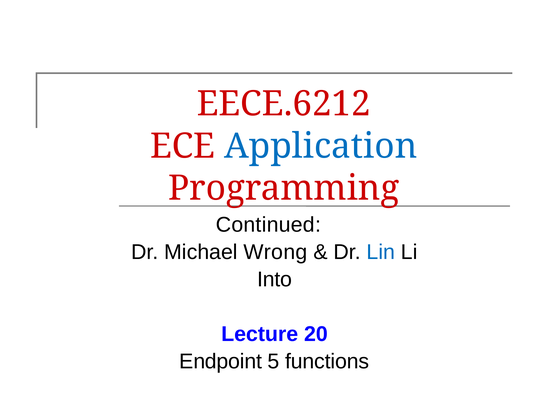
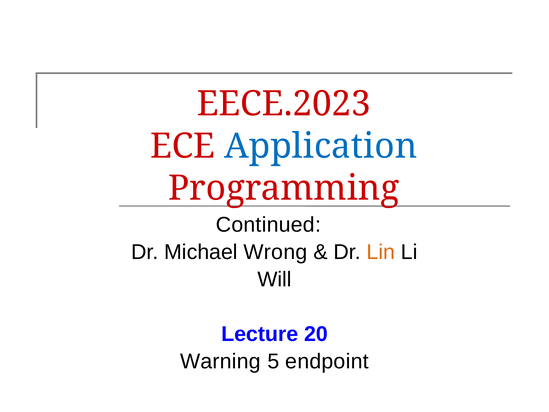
EECE.6212: EECE.6212 -> EECE.2023 (284, 104)
Lin colour: blue -> orange (381, 252)
Into: Into -> Will (274, 279)
Endpoint: Endpoint -> Warning (220, 361)
functions: functions -> endpoint (327, 361)
